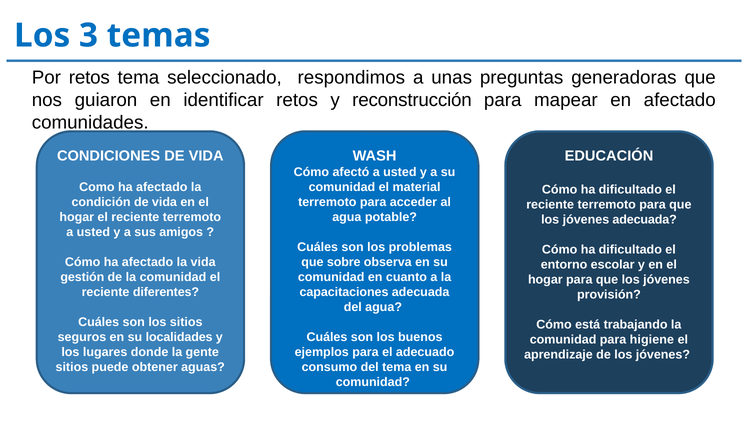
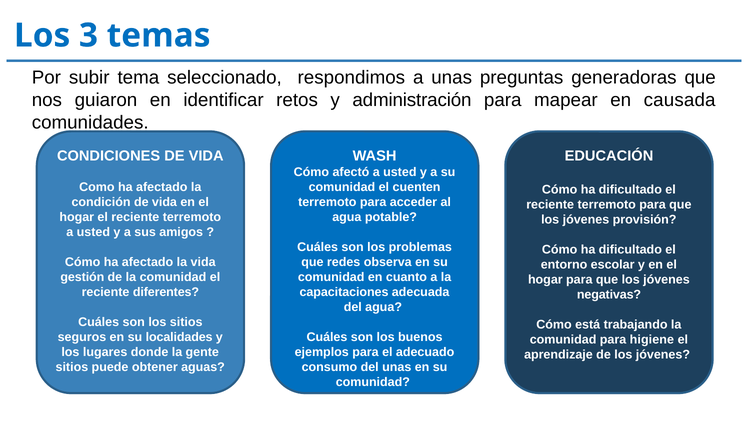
Por retos: retos -> subir (89, 77)
reconstrucción: reconstrucción -> administración (412, 100)
en afectado: afectado -> causada (680, 100)
material: material -> cuenten (417, 187)
jóvenes adecuada: adecuada -> provisión (645, 220)
sobre: sobre -> redes (344, 262)
provisión: provisión -> negativas (609, 295)
del tema: tema -> unas (397, 367)
